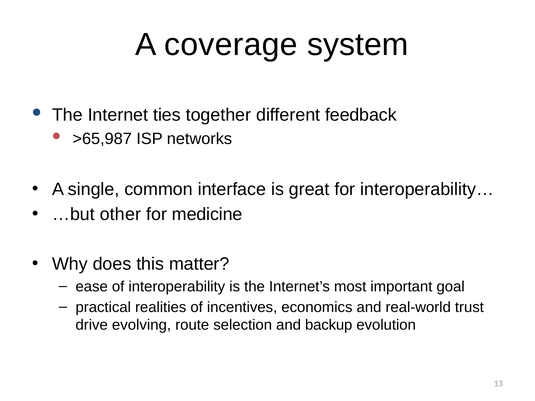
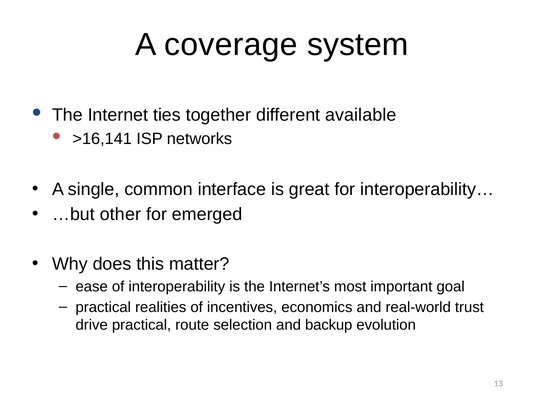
feedback: feedback -> available (361, 115)
>65,987: >65,987 -> >16,141 (102, 139)
medicine: medicine -> emerged (207, 214)
drive evolving: evolving -> practical (142, 325)
